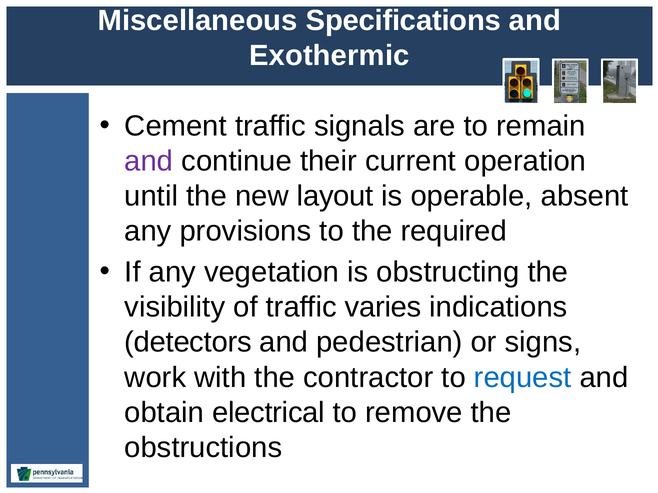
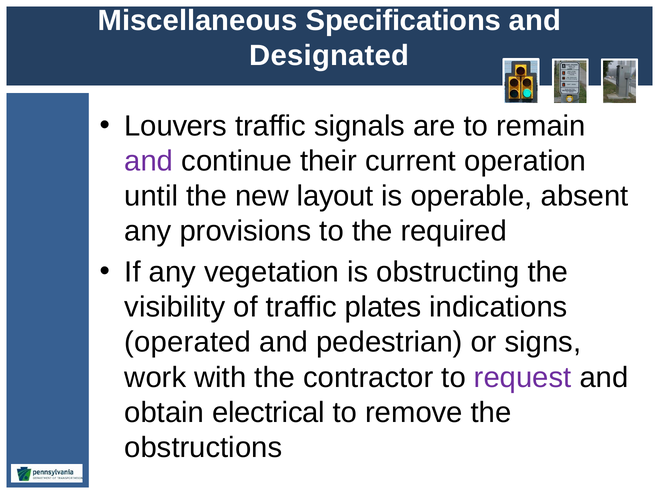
Exothermic: Exothermic -> Designated (329, 56)
Cement: Cement -> Louvers (176, 126)
varies: varies -> plates (383, 308)
detectors: detectors -> operated (188, 343)
request colour: blue -> purple (523, 378)
